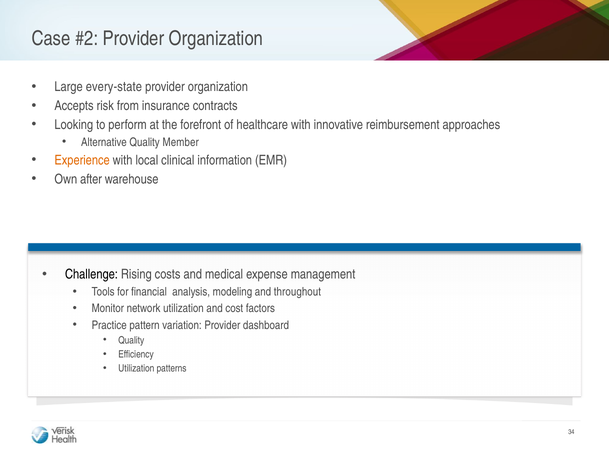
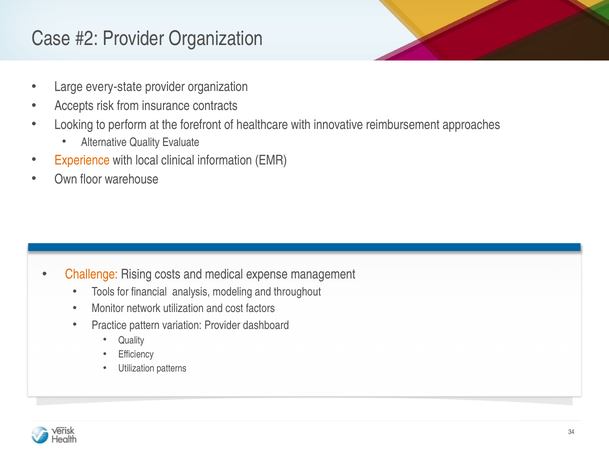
Member: Member -> Evaluate (181, 142)
after: after -> floor (91, 179)
Challenge colour: black -> orange (91, 275)
